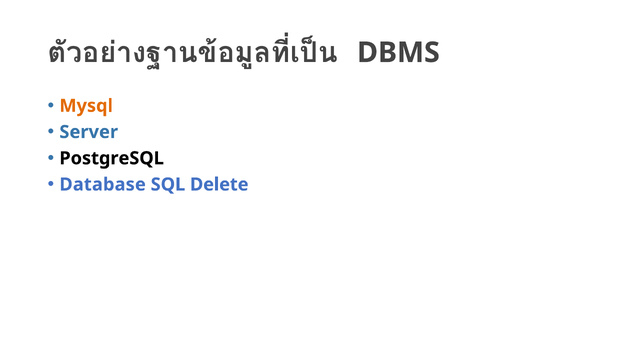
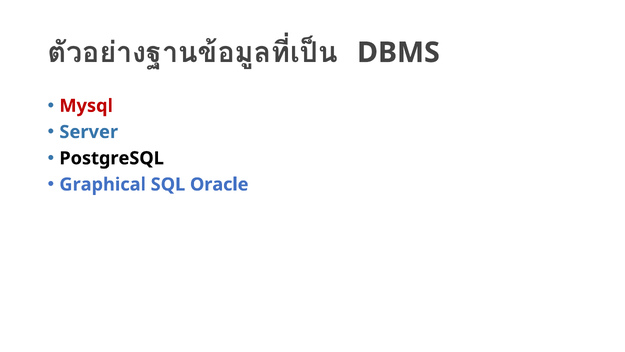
Mysql colour: orange -> red (86, 106)
Database: Database -> Graphical (103, 184)
Delete: Delete -> Oracle (219, 184)
